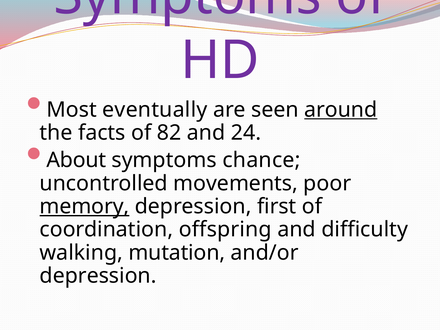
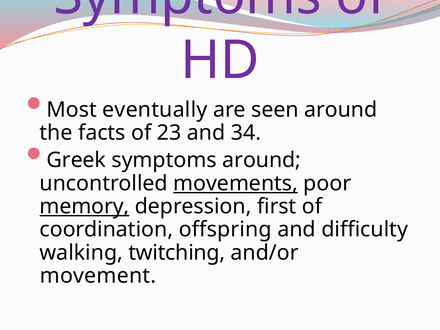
around underline: present -> none (341, 110)
82: 82 -> 23 (169, 133)
24: 24 -> 34 (246, 133)
About: About -> Greek (76, 160)
symptoms chance: chance -> around (262, 160)
movements underline: none -> present (236, 183)
mutation: mutation -> twitching (177, 253)
depression: depression -> movement (98, 276)
